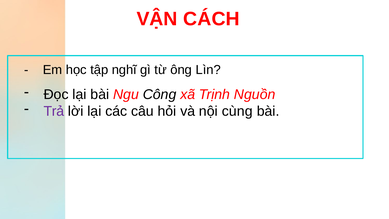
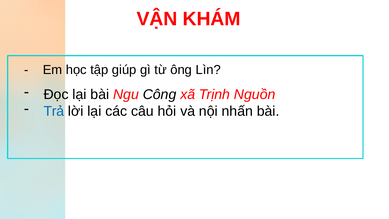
CÁCH: CÁCH -> KHÁM (212, 19)
nghĩ: nghĩ -> giúp (124, 70)
Trả colour: purple -> blue (54, 111)
cùng: cùng -> nhấn (237, 111)
